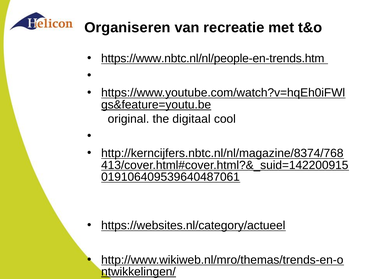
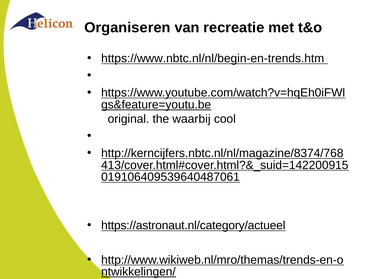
https://www.nbtc.nl/nl/people-en-trends.htm: https://www.nbtc.nl/nl/people-en-trends.htm -> https://www.nbtc.nl/nl/begin-en-trends.htm (213, 59)
digitaal: digitaal -> waarbij (192, 119)
https://websites.nl/category/actueel: https://websites.nl/category/actueel -> https://astronaut.nl/category/actueel (193, 226)
